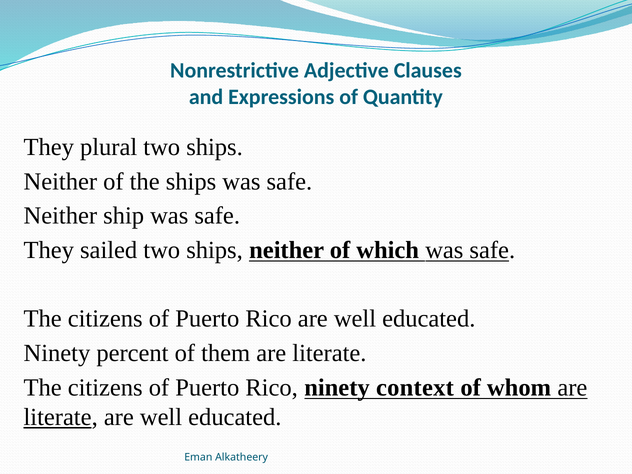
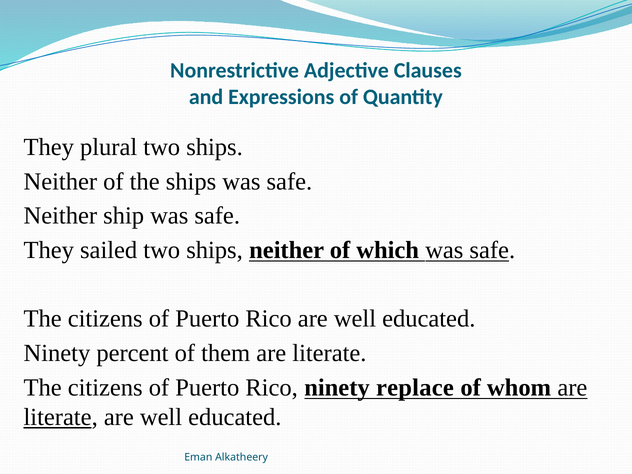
context: context -> replace (415, 388)
